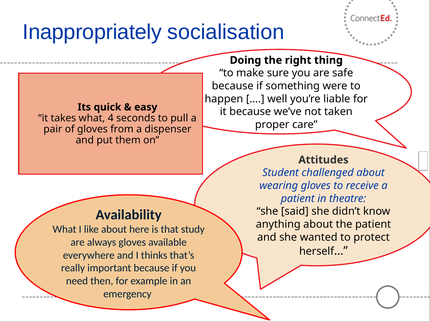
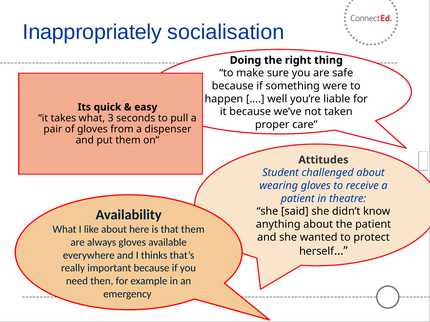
4: 4 -> 3 (111, 118)
that study: study -> them (193, 230)
